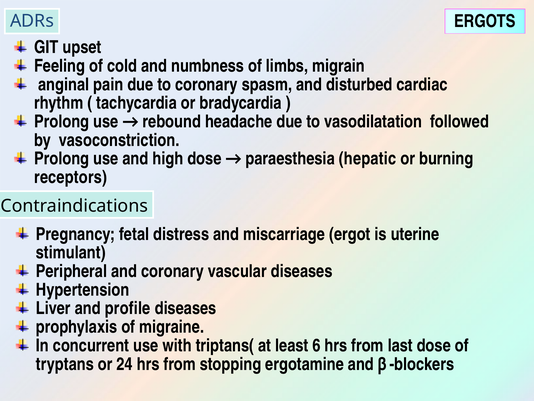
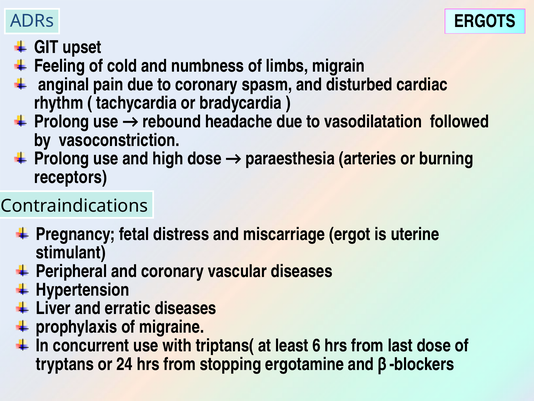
hepatic: hepatic -> arteries (368, 159)
profile: profile -> erratic (128, 308)
